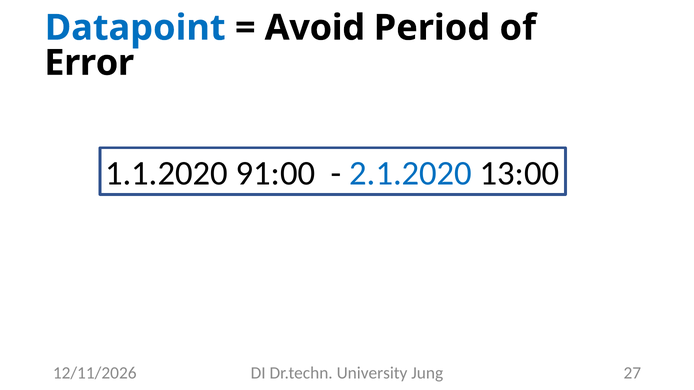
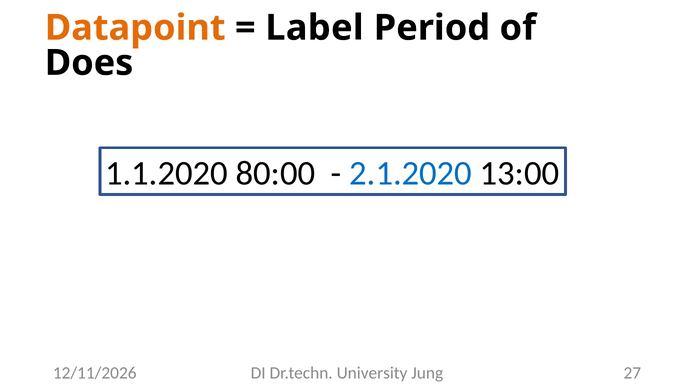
Datapoint colour: blue -> orange (135, 28)
Avoid: Avoid -> Label (314, 28)
Error: Error -> Does (89, 63)
91:00: 91:00 -> 80:00 (275, 174)
